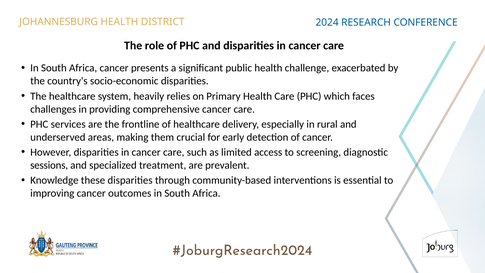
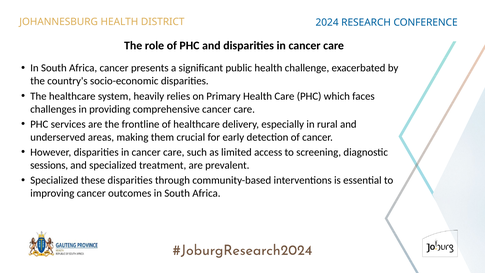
Knowledge: Knowledge -> Specialized (54, 180)
